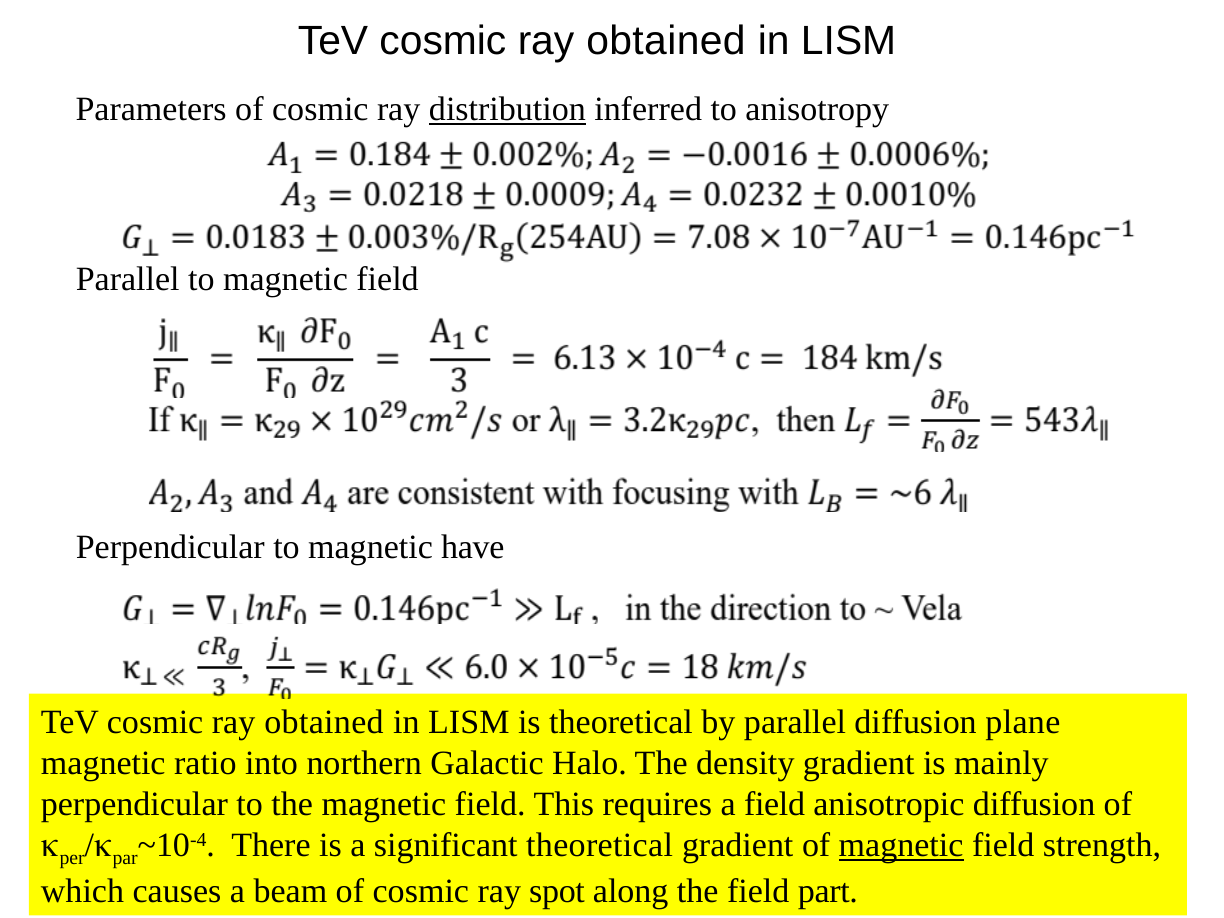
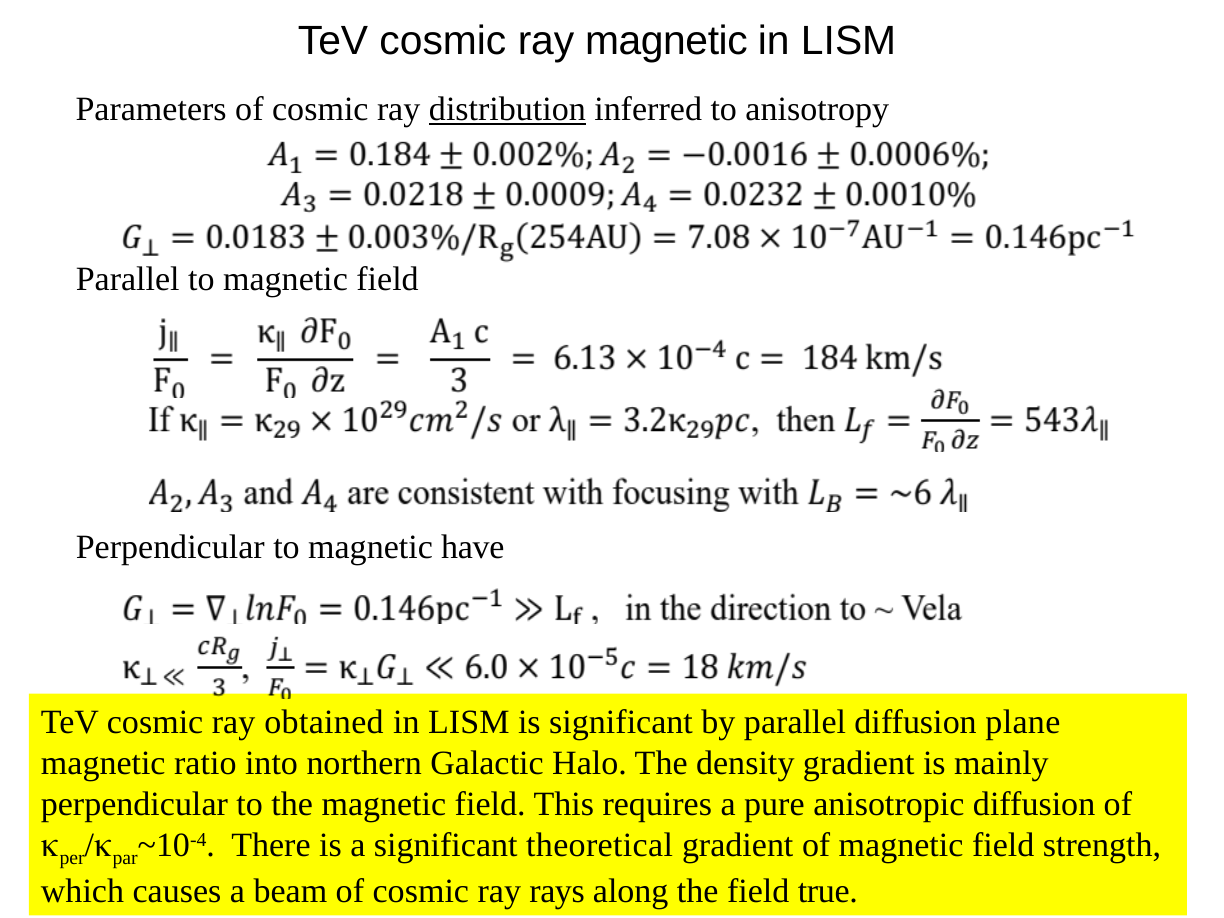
obtained: obtained -> magnetic (666, 41)
is theoretical: theoretical -> significant (621, 723)
a field: field -> pure (774, 804)
magnetic underline: present -> none (901, 845)
spot: spot -> rays (557, 891)
part: part -> true (828, 891)
